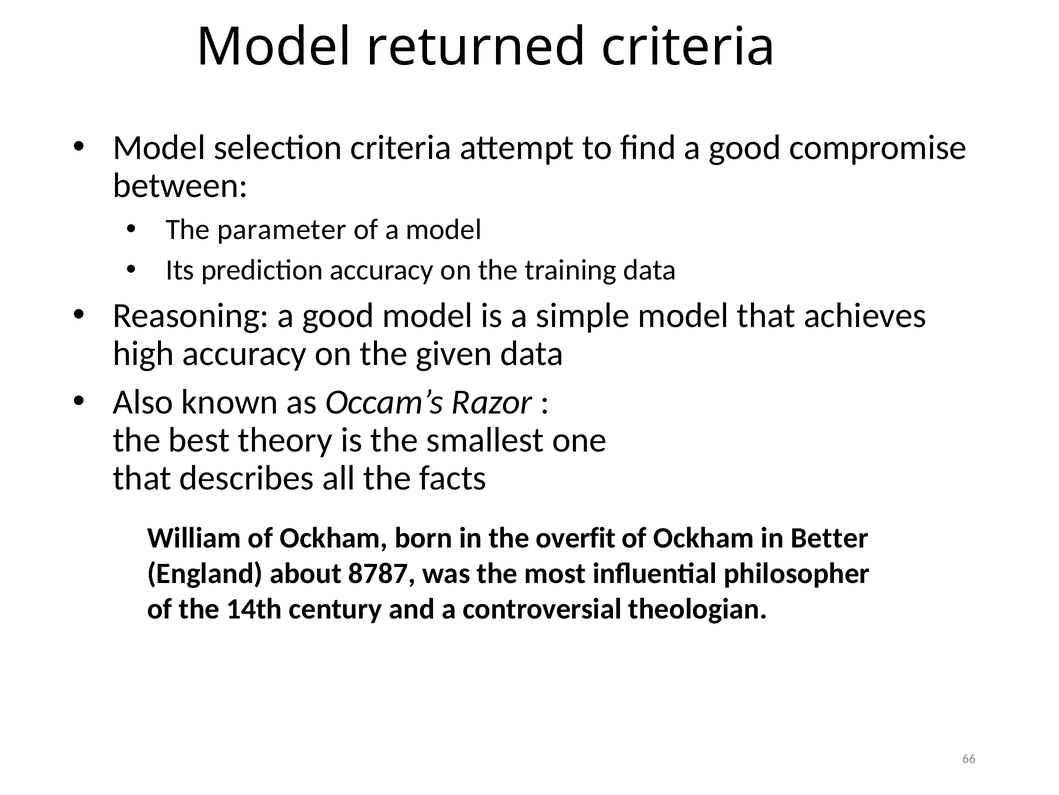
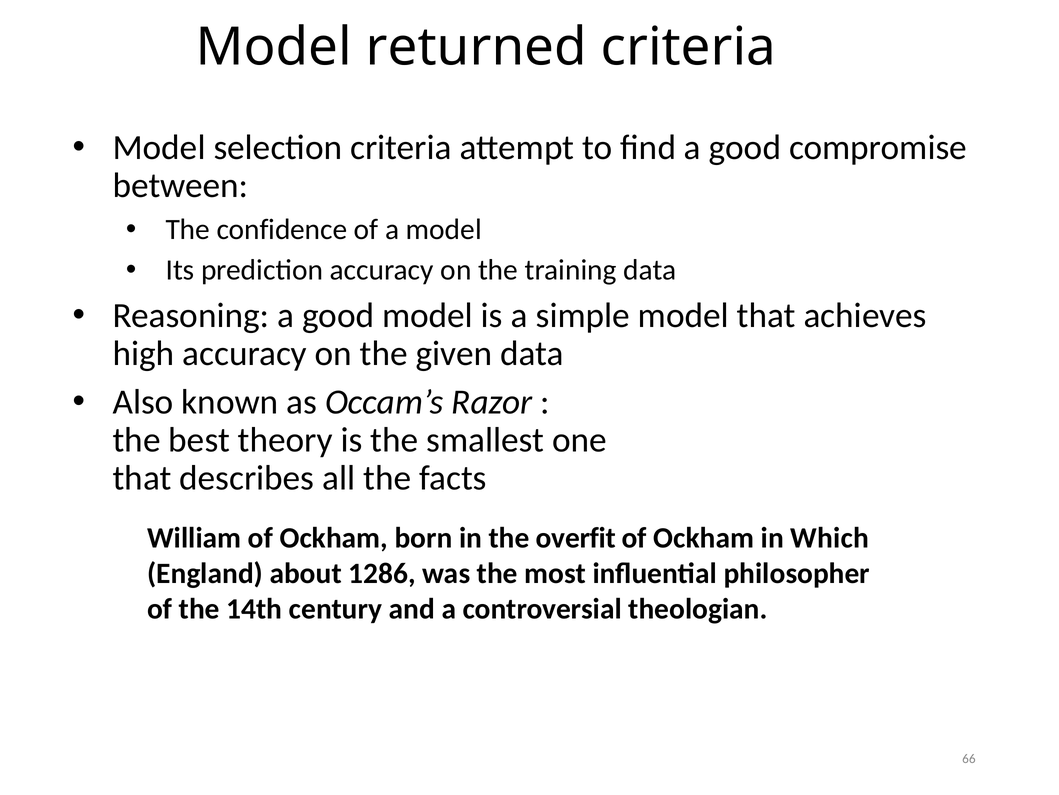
parameter: parameter -> confidence (282, 229)
Better: Better -> Which (830, 538)
8787: 8787 -> 1286 (382, 573)
